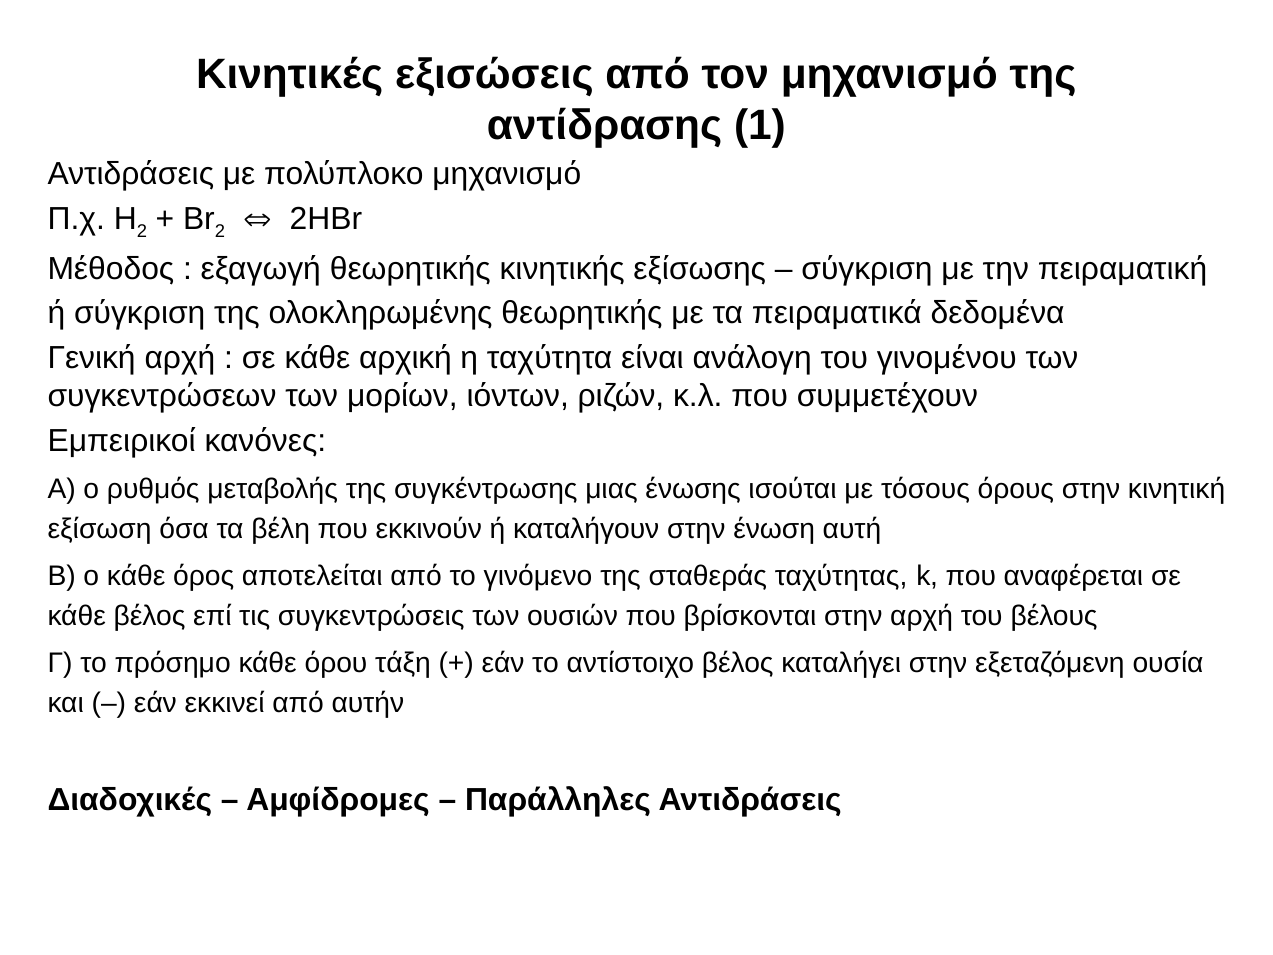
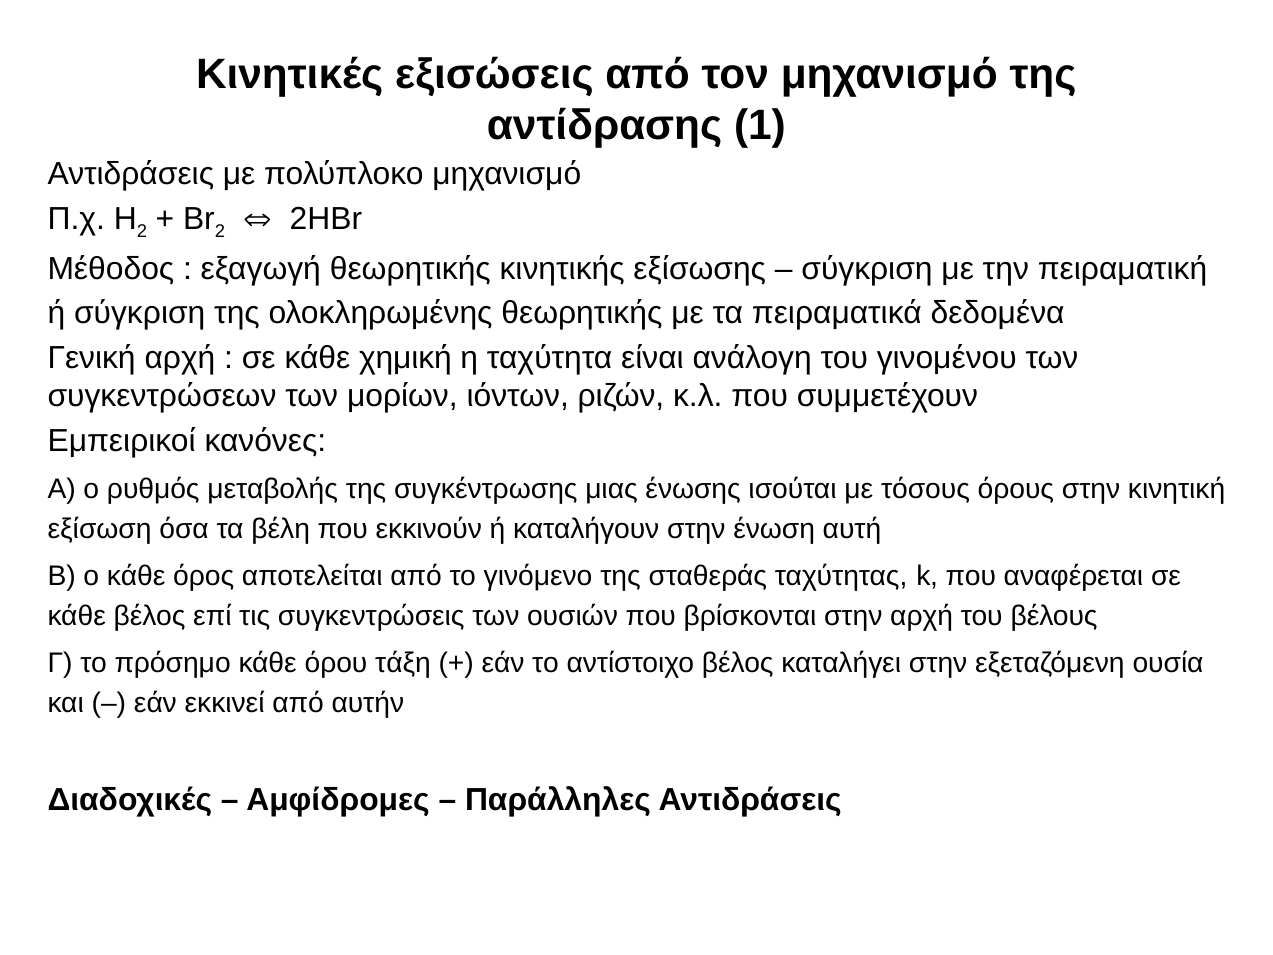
αρχική: αρχική -> χημική (405, 358)
